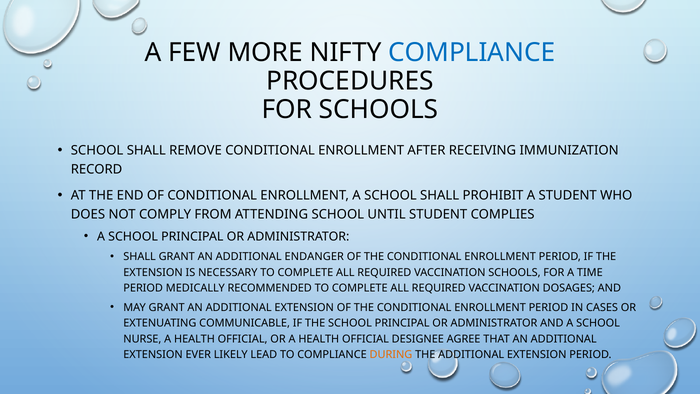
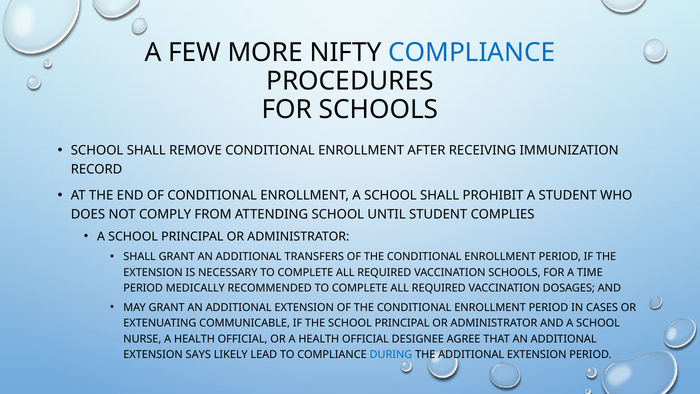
ENDANGER: ENDANGER -> TRANSFERS (314, 256)
EVER: EVER -> SAYS (198, 355)
DURING colour: orange -> blue (391, 355)
